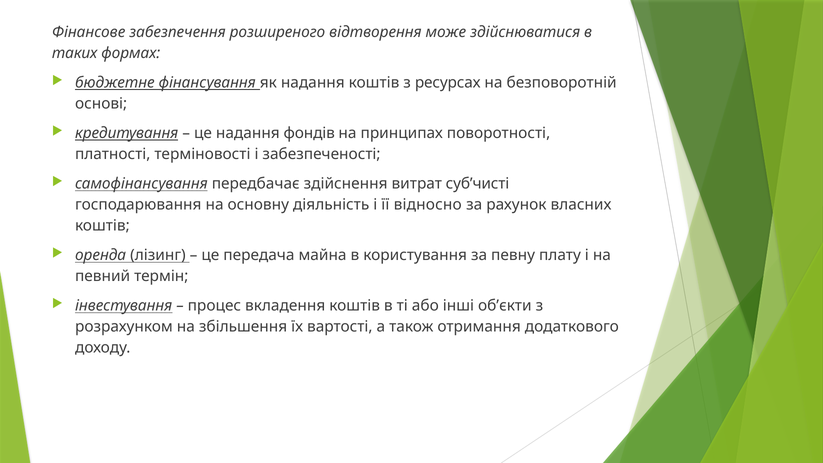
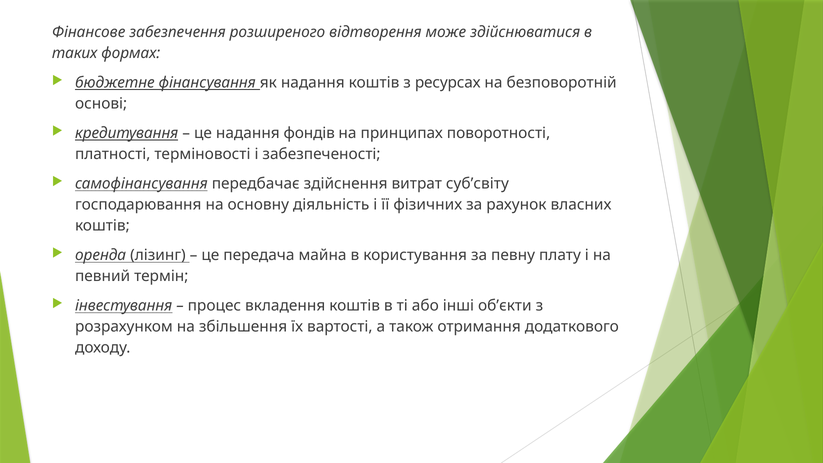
суб’чисті: суб’чисті -> суб’світу (477, 184)
відносно: відносно -> фізичних (428, 205)
